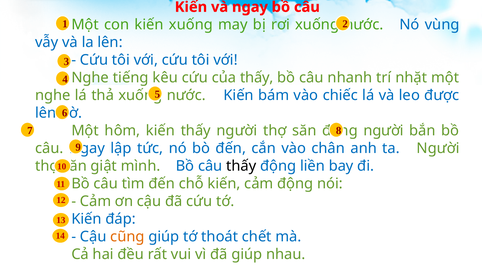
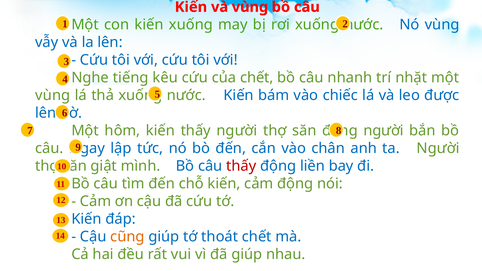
và ngay: ngay -> vùng (250, 7)
của thấy: thấy -> chết (257, 78)
nghe: nghe -> vùng (53, 95)
thấy colour: black -> red (241, 166)
